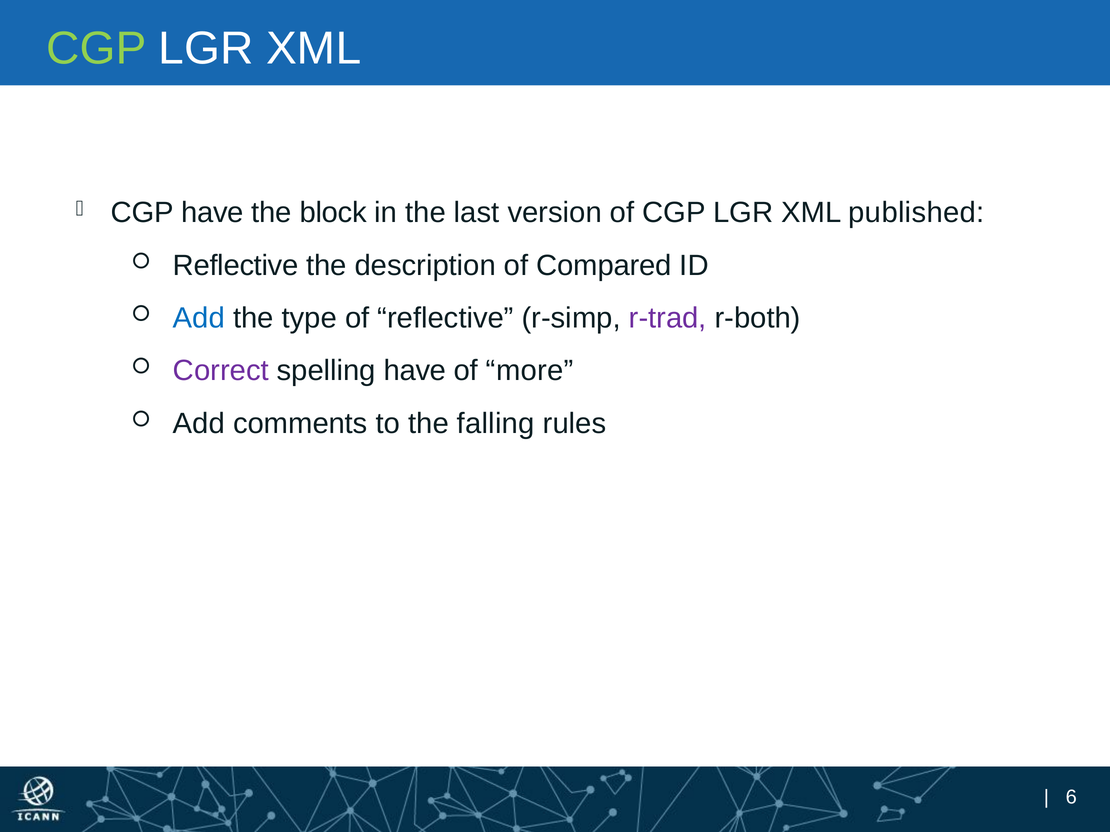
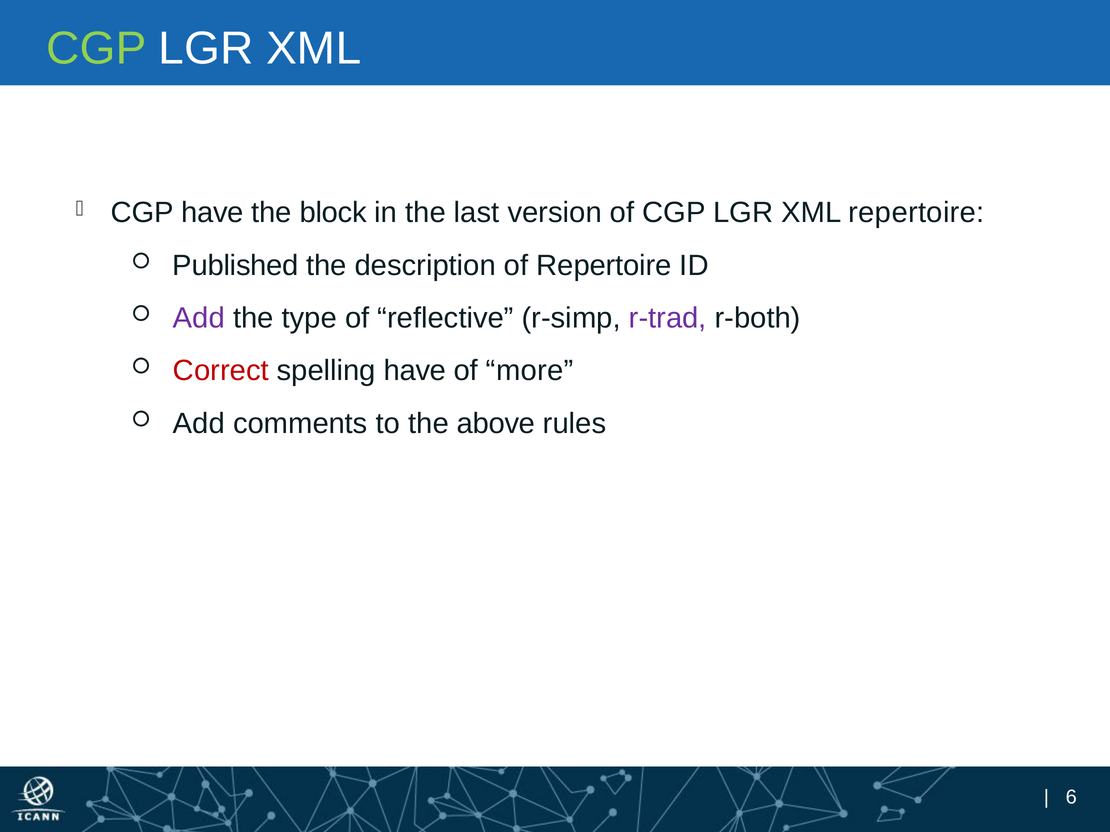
XML published: published -> repertoire (916, 213)
Reflective: Reflective -> Published (236, 266)
of Compared: Compared -> Repertoire (604, 266)
Add colour: blue -> purple (199, 318)
Correct colour: purple -> red (221, 371)
falling: falling -> above (496, 424)
